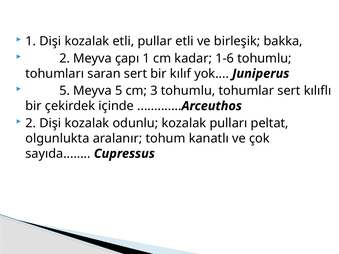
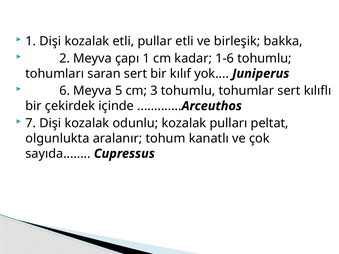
5: 5 -> 6 (65, 91)
2: 2 -> 7 (31, 123)
